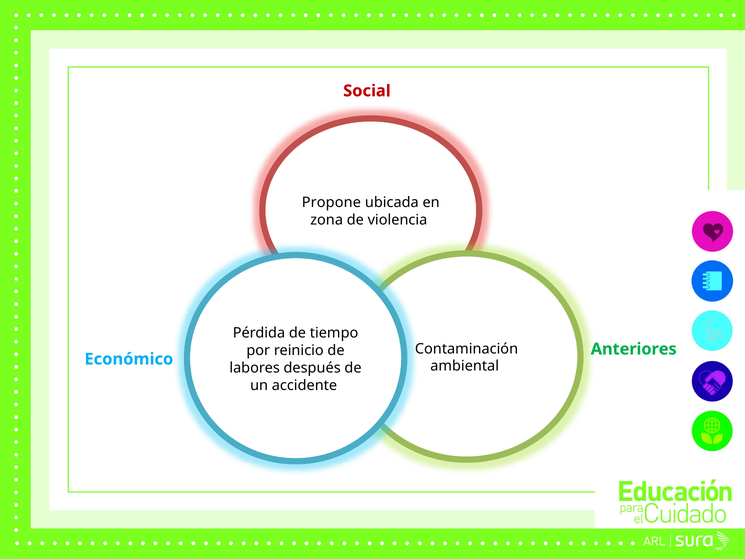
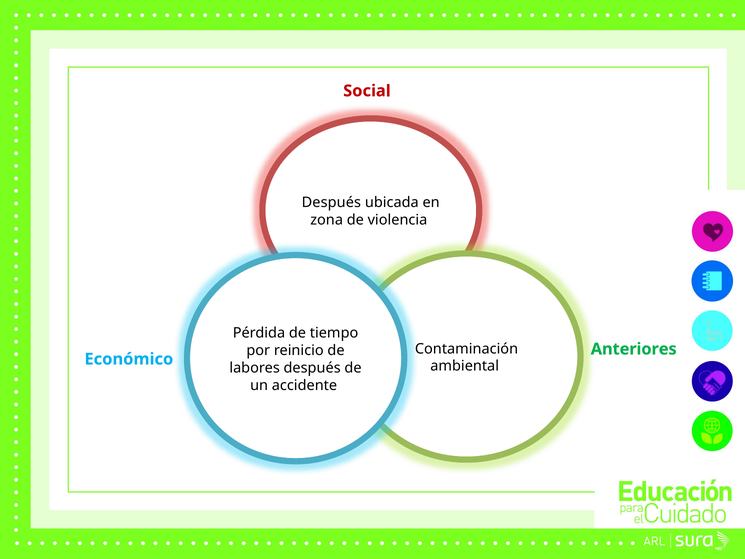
Propone: Propone -> Después (331, 203)
